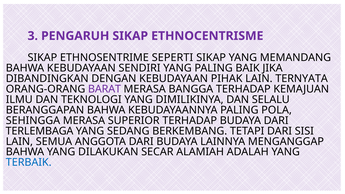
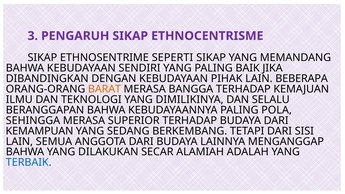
TERNYATA: TERNYATA -> BEBERAPA (302, 79)
BARAT colour: purple -> orange (105, 89)
TERLEMBAGA: TERLEMBAGA -> KEMAMPUAN (39, 131)
